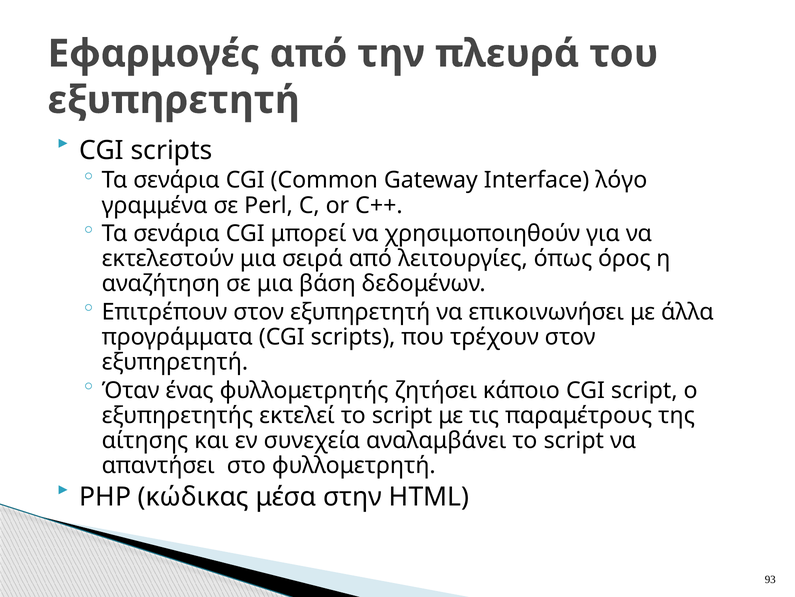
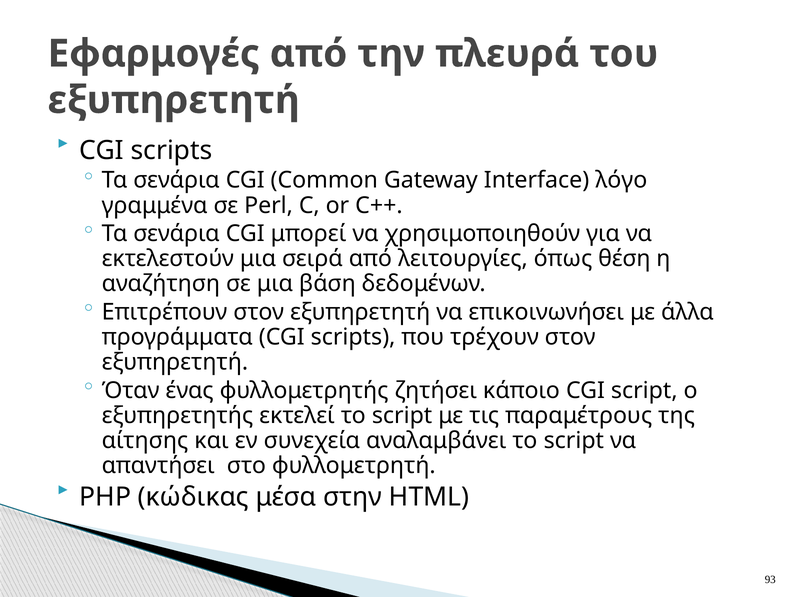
όρος: όρος -> θέση (624, 258)
